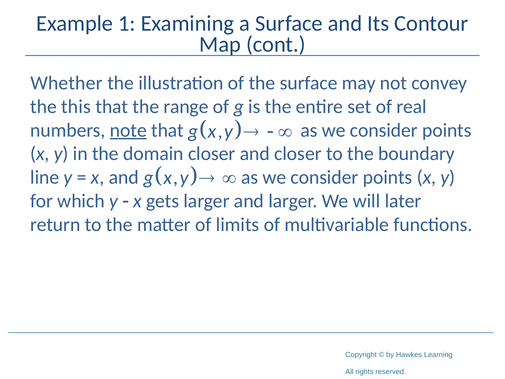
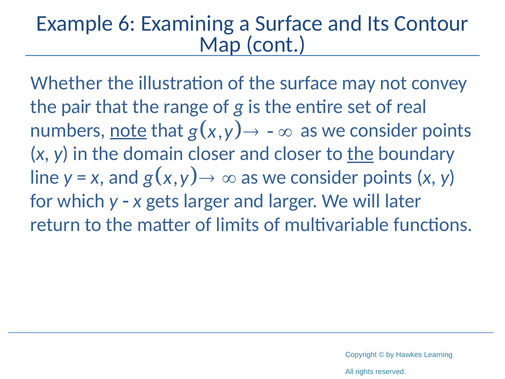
1: 1 -> 6 (127, 23)
this: this -> pair (76, 107)
the underline: none -> present (360, 154)
